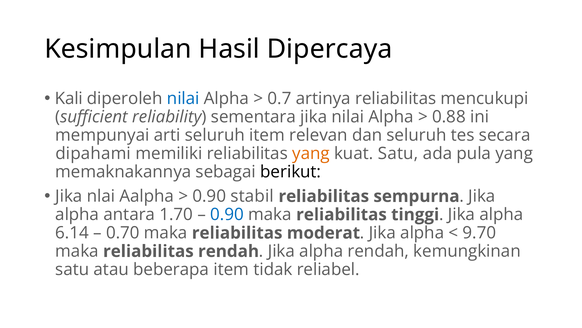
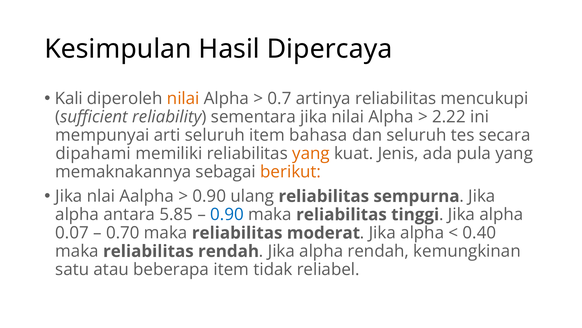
nilai colour: blue -> orange (183, 98)
0.88: 0.88 -> 2.22 (449, 117)
relevan: relevan -> bahasa (318, 135)
kuat Satu: Satu -> Jenis (398, 153)
berikut colour: black -> orange (291, 172)
stabil: stabil -> ulang (252, 196)
1.70: 1.70 -> 5.85 (176, 214)
6.14: 6.14 -> 0.07 (72, 233)
9.70: 9.70 -> 0.40 (479, 233)
